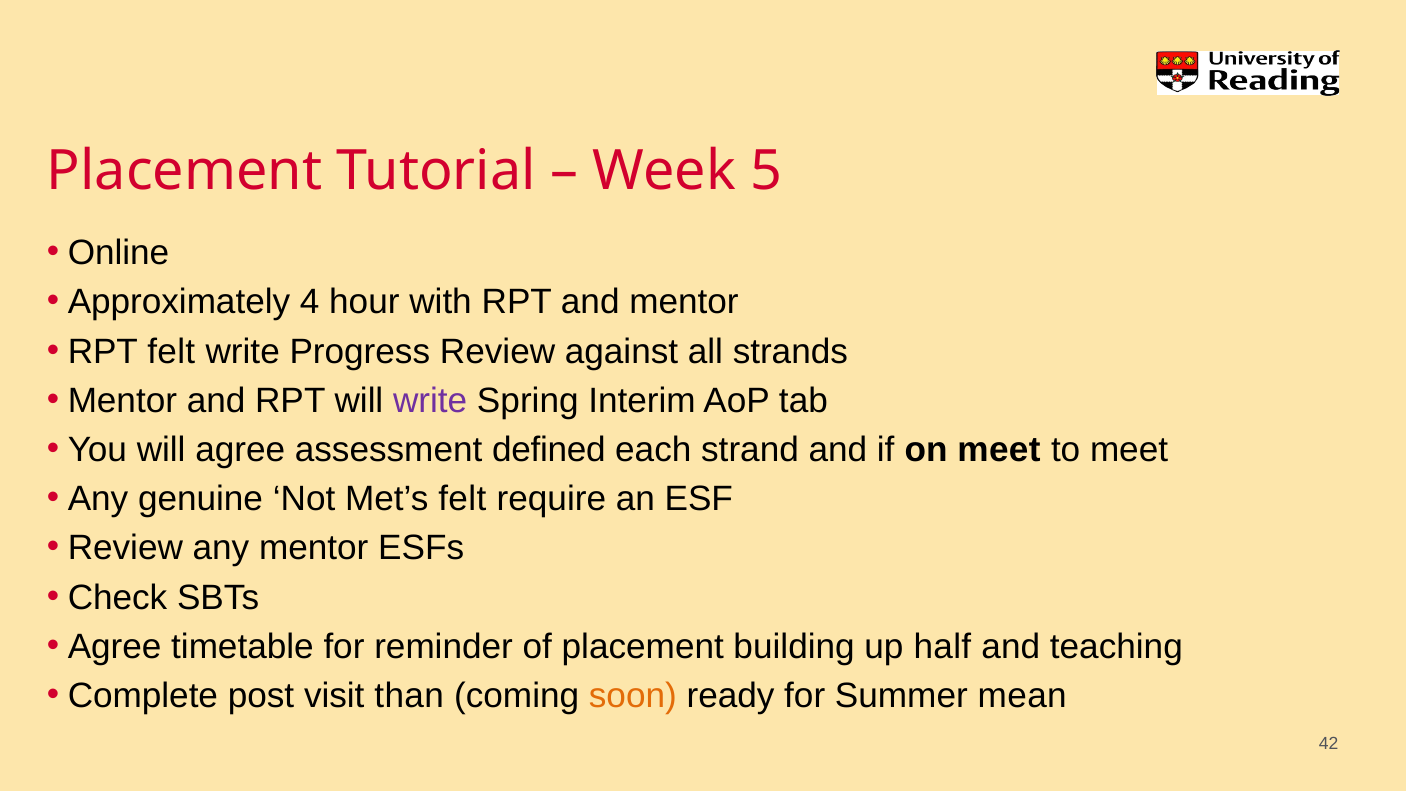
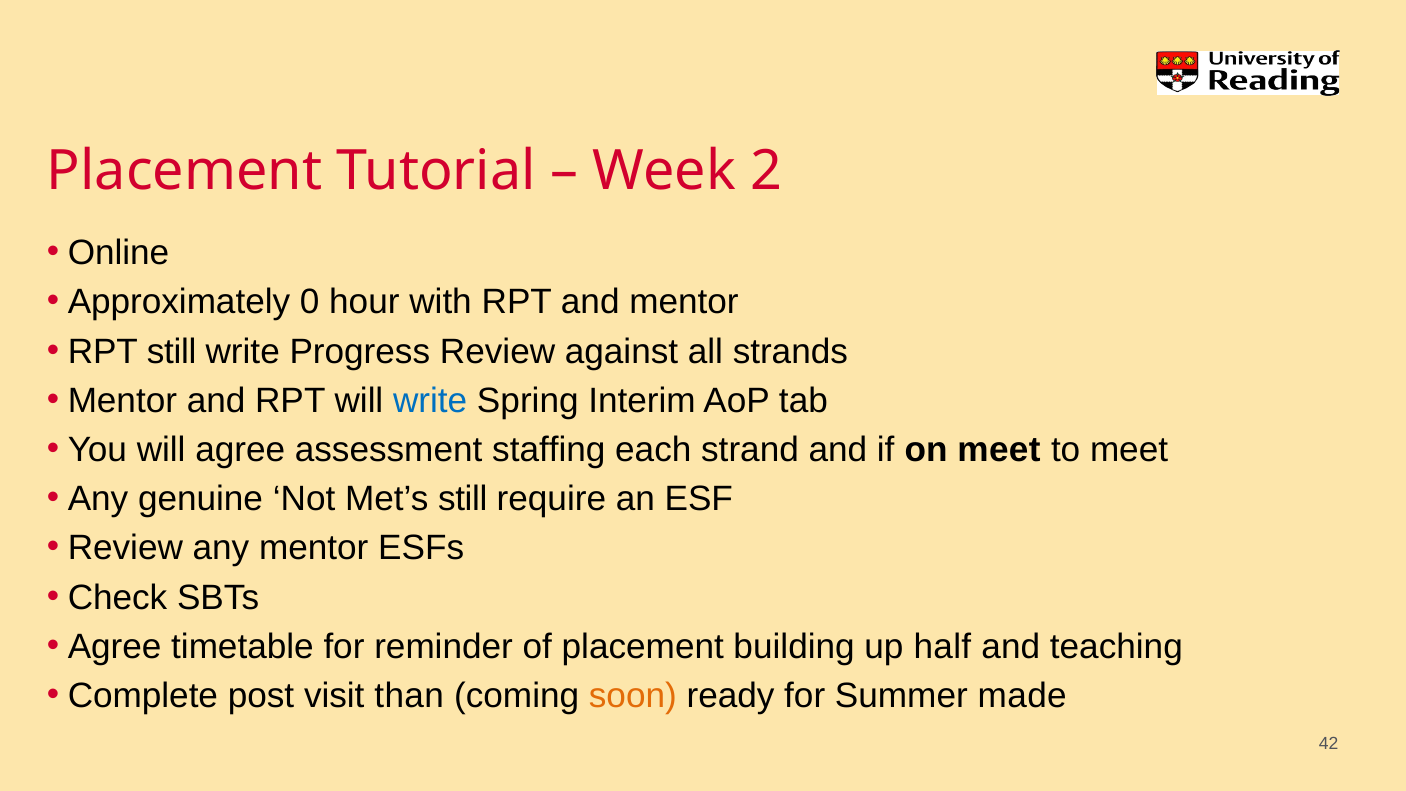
5: 5 -> 2 (766, 171)
4: 4 -> 0 (310, 302)
RPT felt: felt -> still (172, 351)
write colour: purple -> blue (430, 401)
defined: defined -> staffing (549, 450)
Met’s felt: felt -> still (463, 499)
mean: mean -> made (1022, 696)
